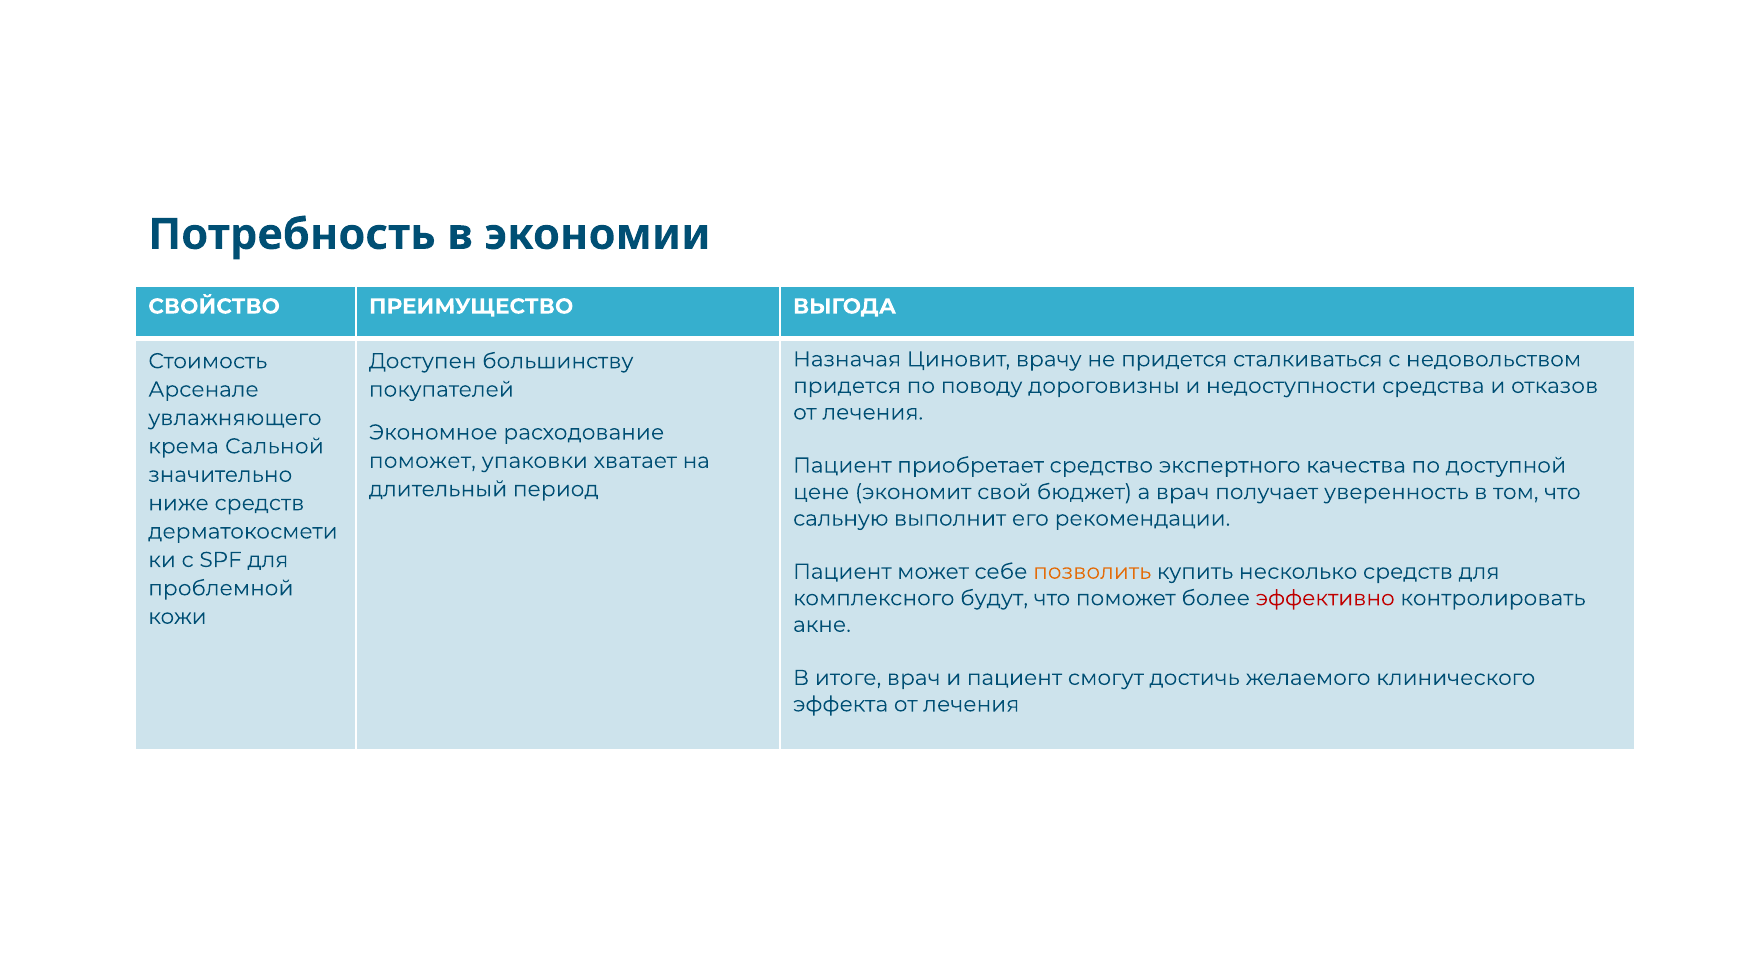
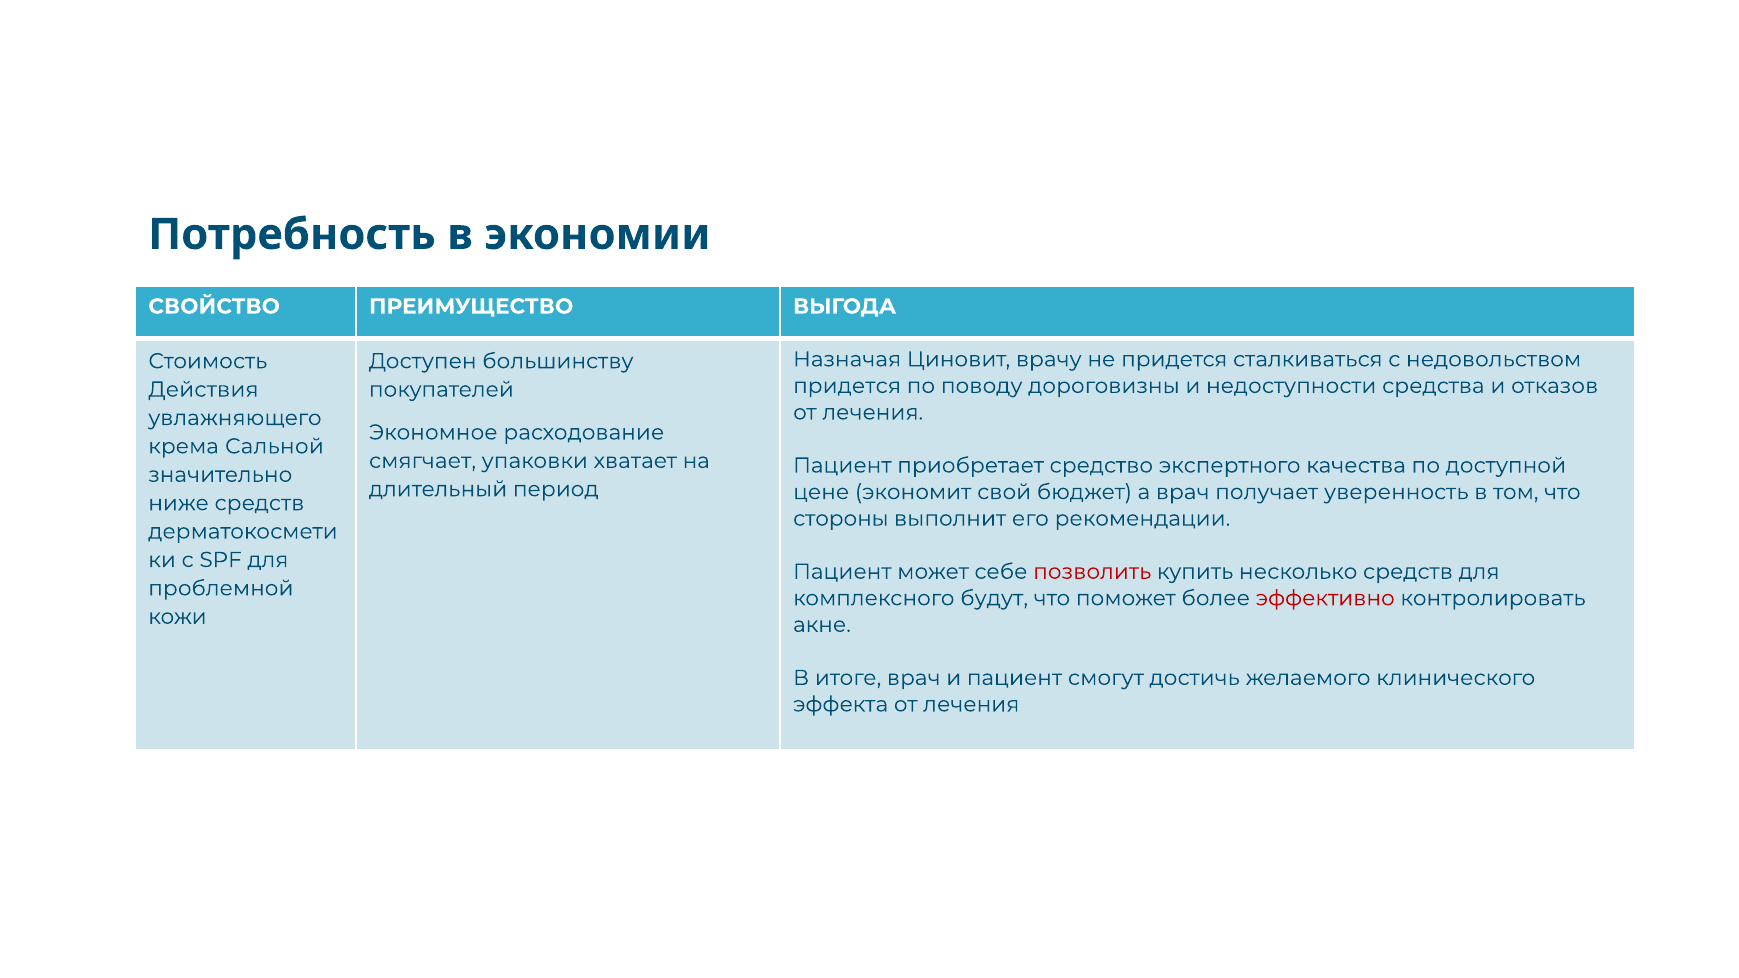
Арсенале: Арсенале -> Действия (203, 390)
поможет: поможет -> смягчает (422, 461)
сальную: сальную -> стороны (841, 519)
позволить colour: orange -> red (1092, 572)
